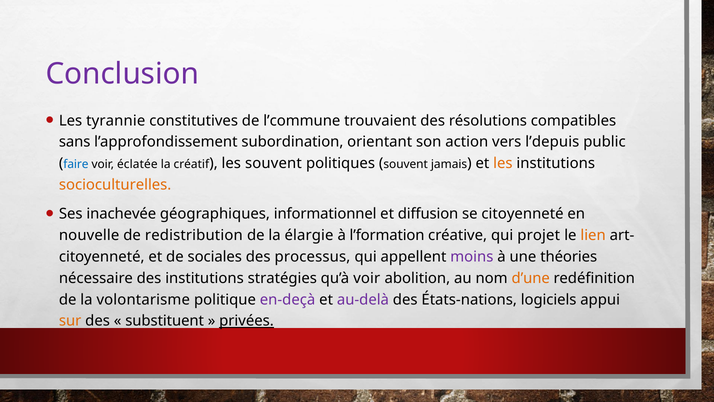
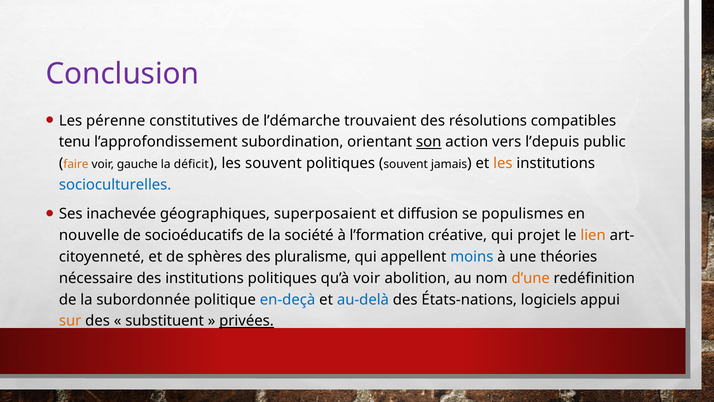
tyrannie: tyrannie -> pérenne (116, 121)
l’commune: l’commune -> l’démarche (302, 121)
sans: sans -> tenu (75, 142)
son underline: none -> present (429, 142)
faire colour: blue -> orange (76, 164)
éclatée: éclatée -> gauche (137, 164)
créatif: créatif -> déficit (191, 164)
socioculturelles colour: orange -> blue (115, 185)
informationnel: informationnel -> superposaient (325, 214)
se citoyenneté: citoyenneté -> populismes (522, 214)
redistribution: redistribution -> socioéducatifs (194, 235)
élargie: élargie -> société (309, 235)
sociales: sociales -> sphères (215, 256)
processus: processus -> pluralisme (313, 256)
moins colour: purple -> blue (472, 256)
institutions stratégies: stratégies -> politiques (282, 278)
volontarisme: volontarisme -> subordonnée (143, 299)
en-deçà colour: purple -> blue (288, 299)
au-delà colour: purple -> blue (363, 299)
